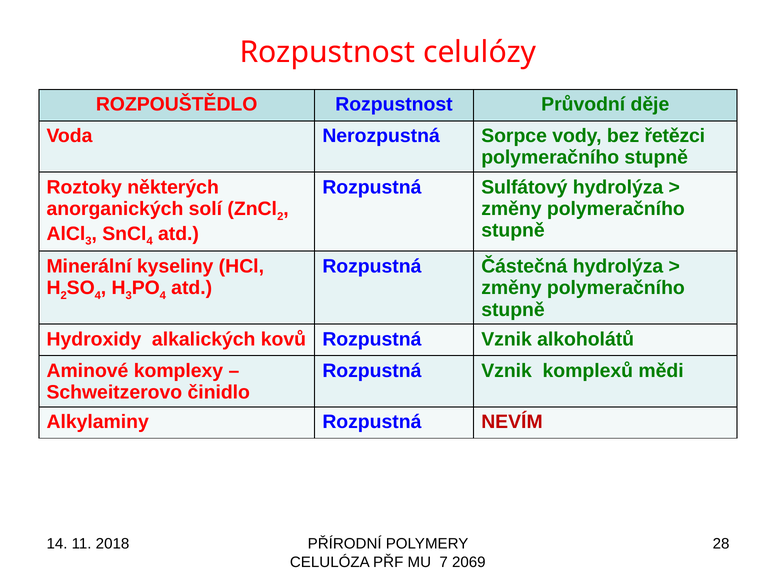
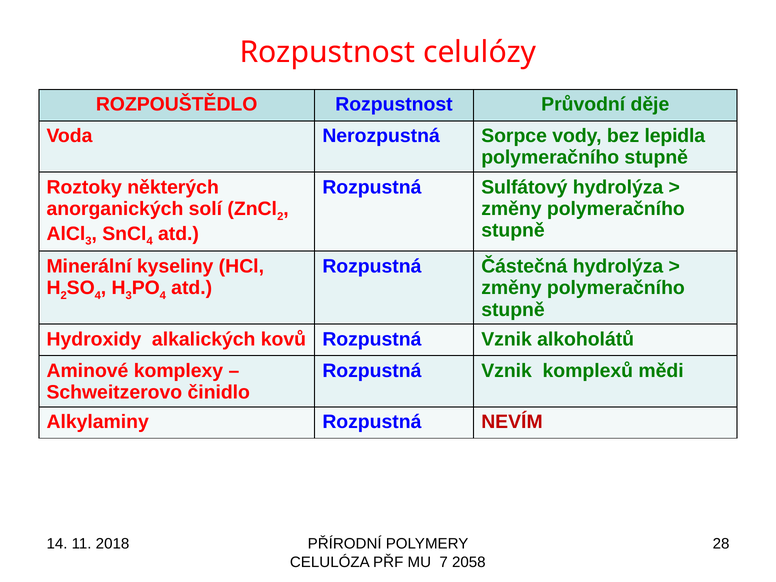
řetězci: řetězci -> lepidla (675, 136)
2069: 2069 -> 2058 (469, 562)
